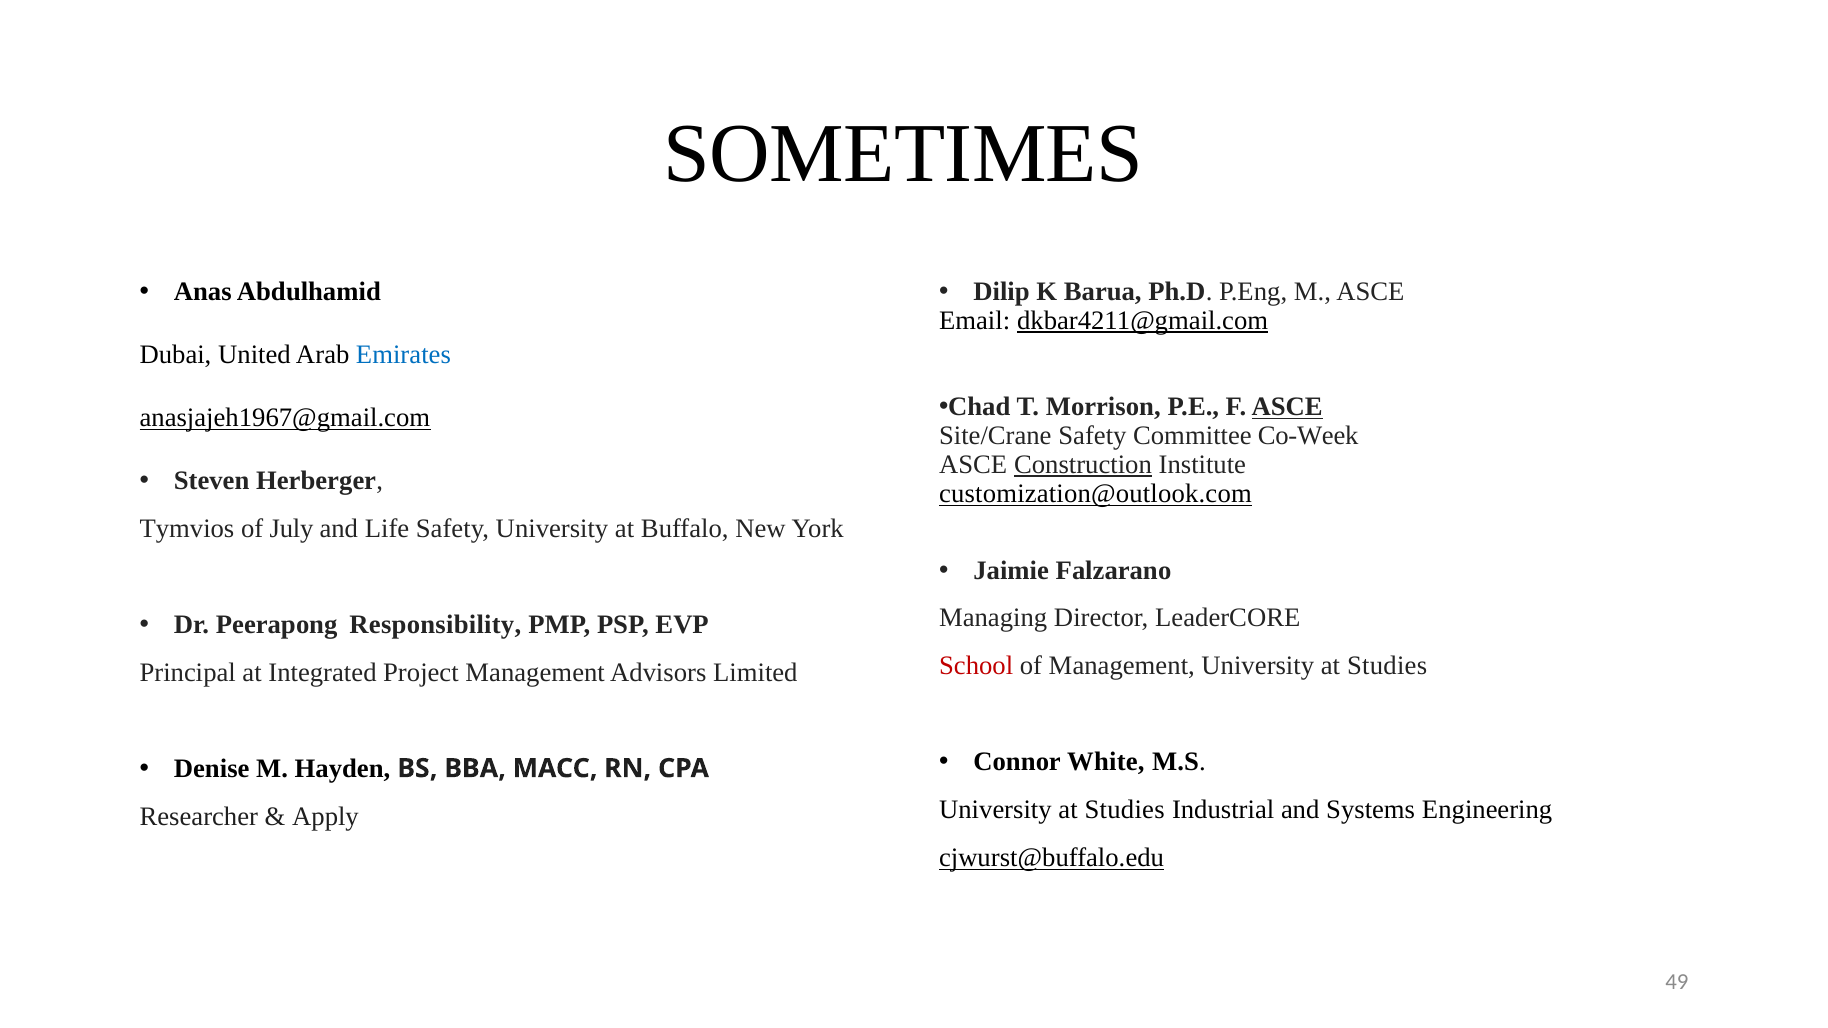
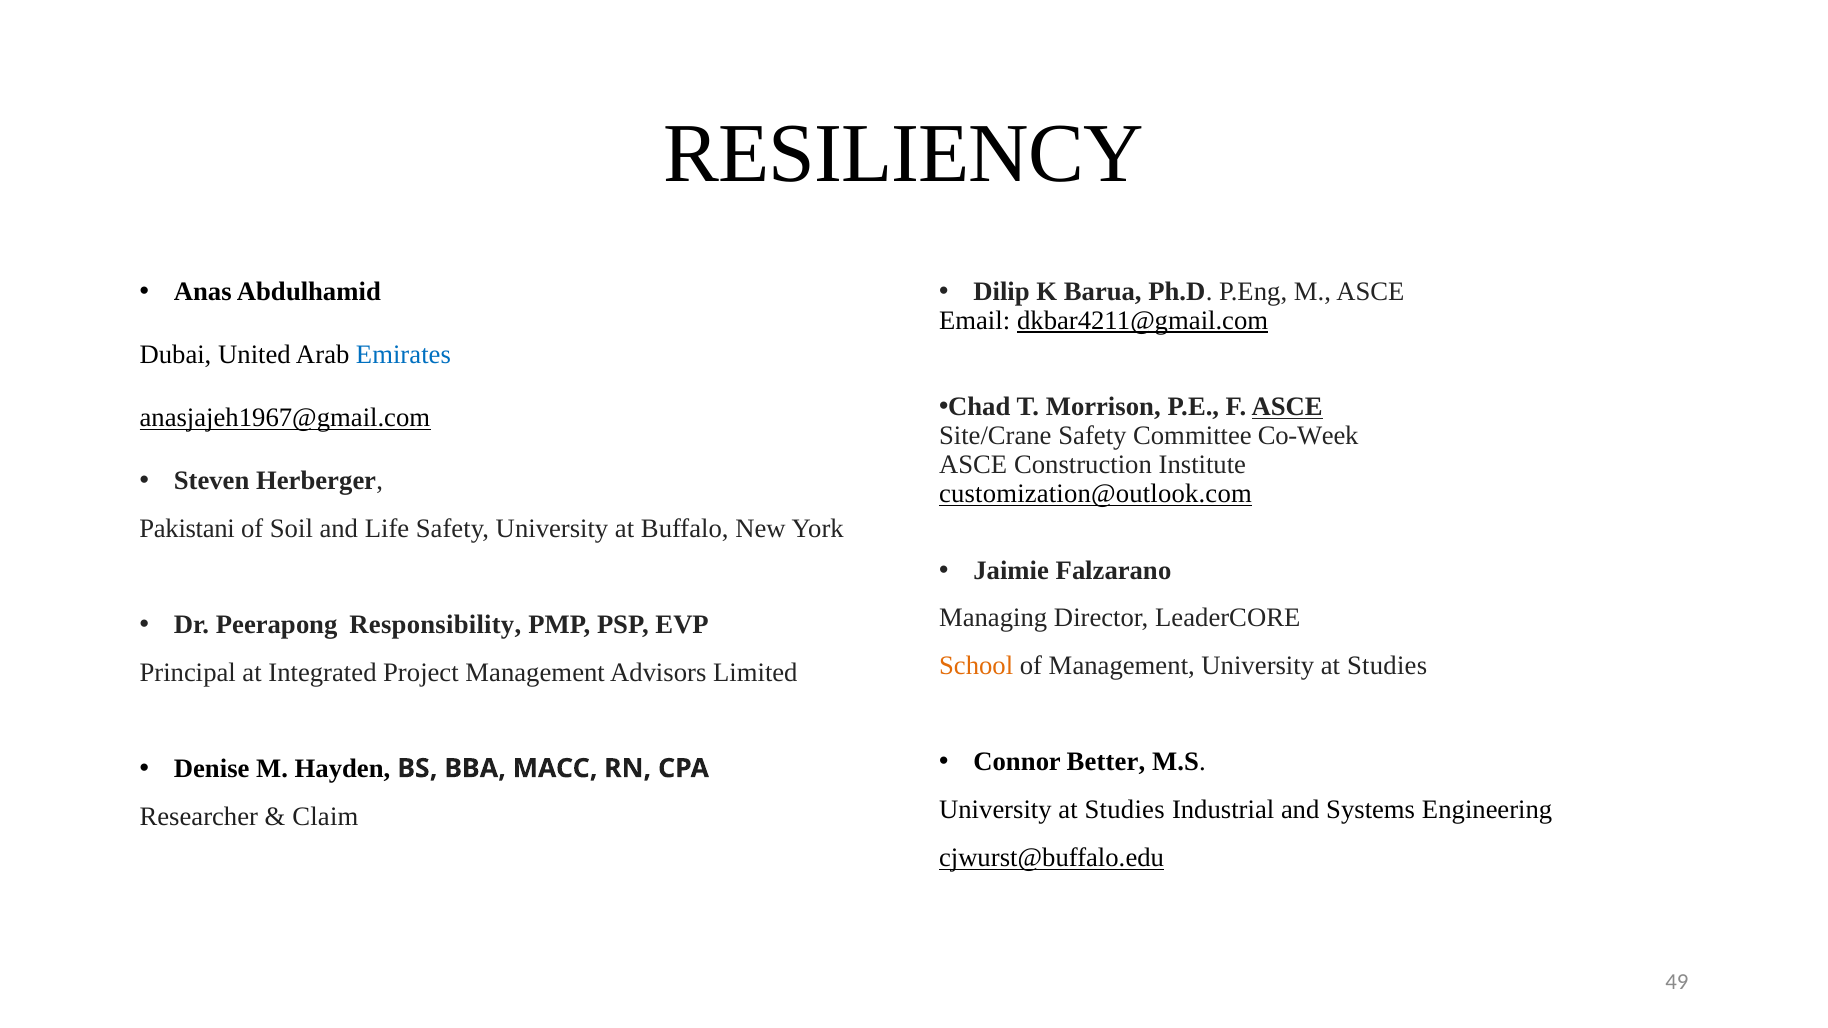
SOMETIMES: SOMETIMES -> RESILIENCY (903, 154)
Construction underline: present -> none (1083, 465)
Tymvios: Tymvios -> Pakistani (187, 529)
July: July -> Soil (291, 529)
School colour: red -> orange (976, 666)
White: White -> Better (1106, 762)
Apply: Apply -> Claim (325, 816)
